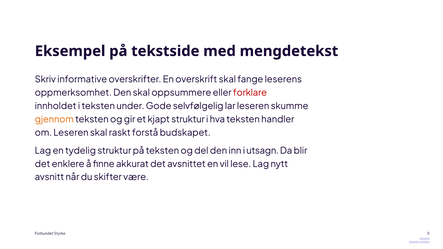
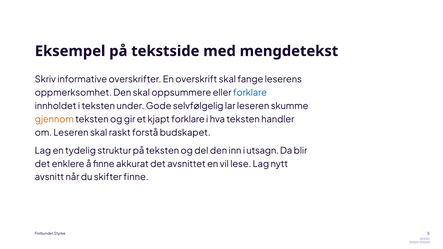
forklare colour: red -> blue (250, 93)
kjapt struktur: struktur -> forklare (188, 120)
skifter være: være -> finne (136, 177)
